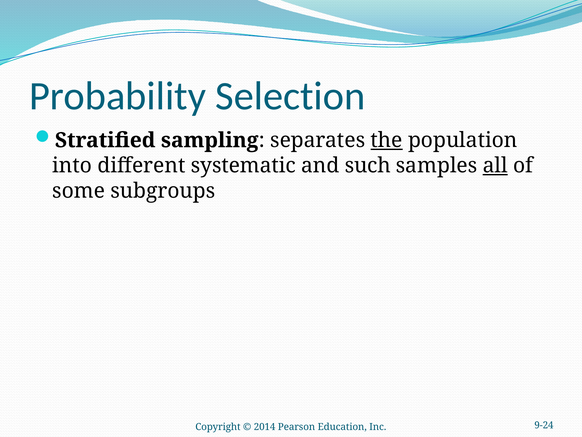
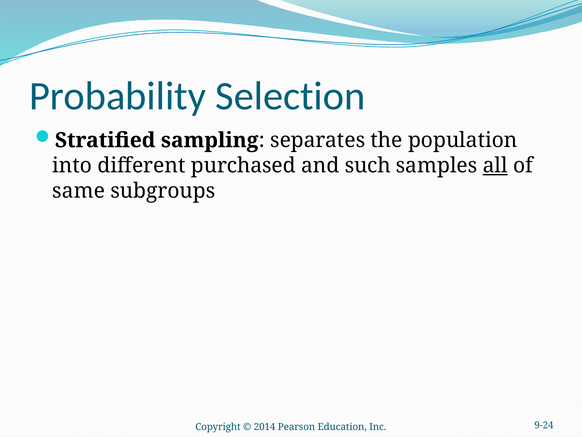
the underline: present -> none (387, 140)
systematic: systematic -> purchased (243, 165)
some: some -> same (79, 191)
